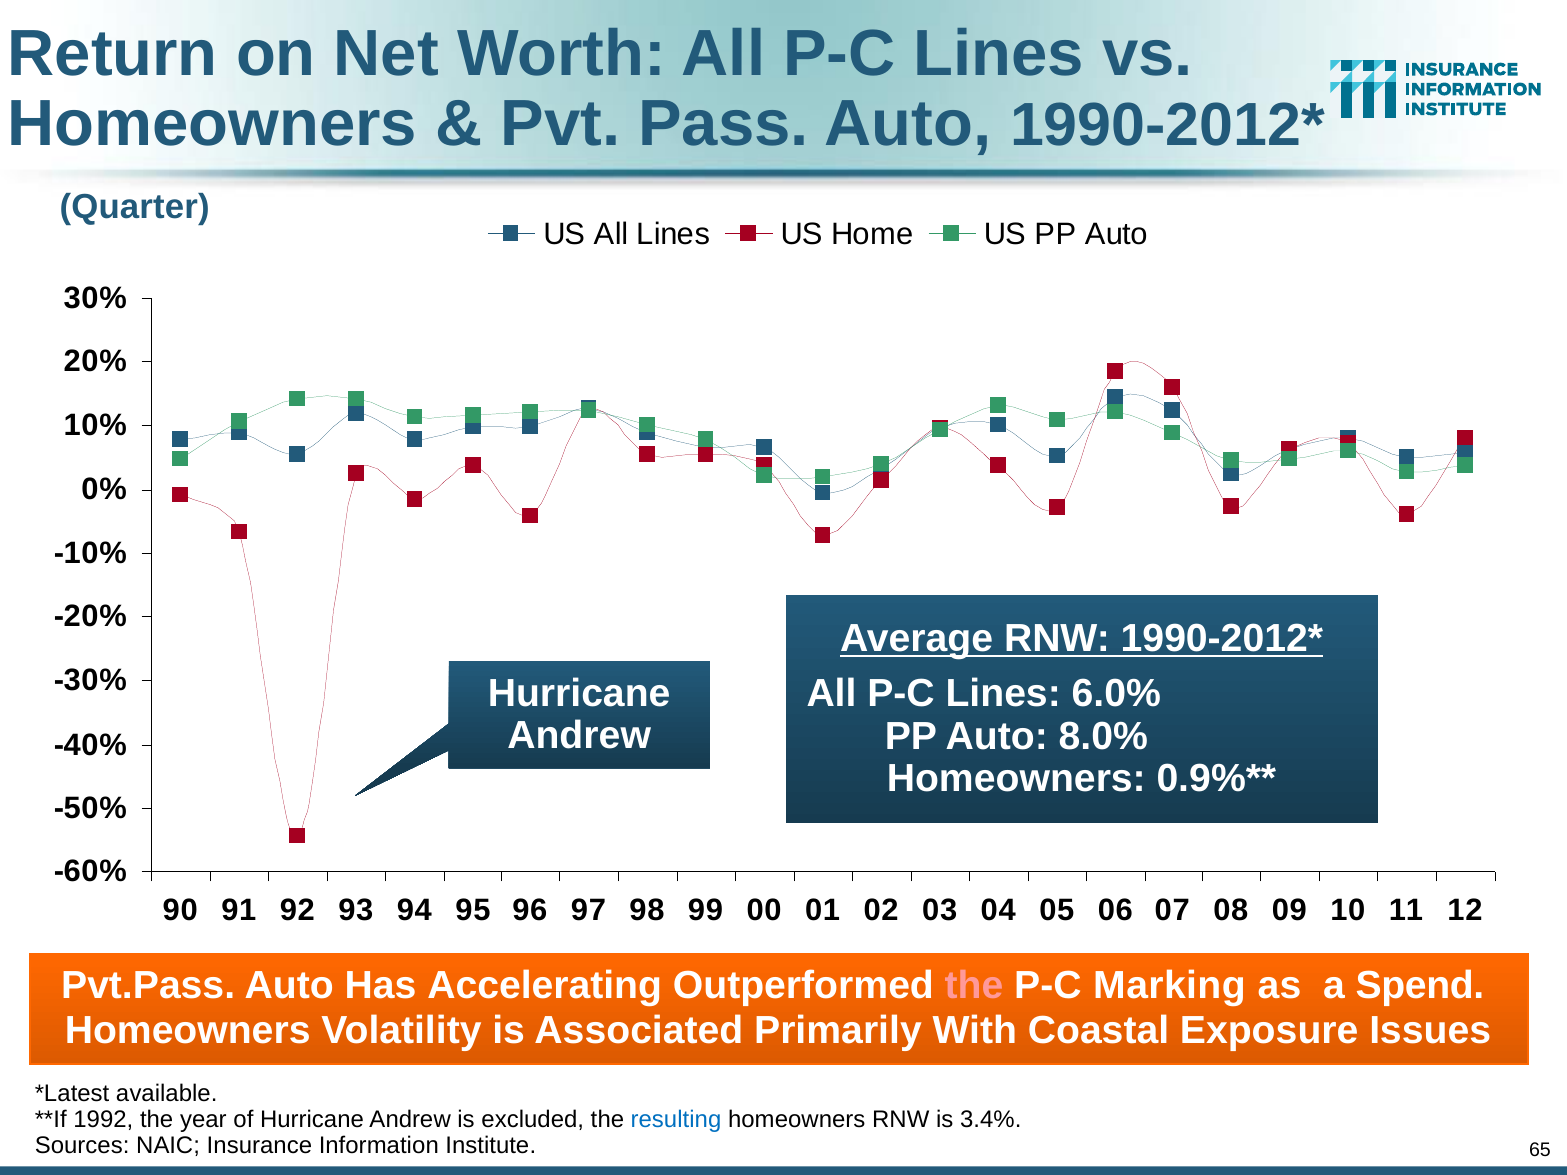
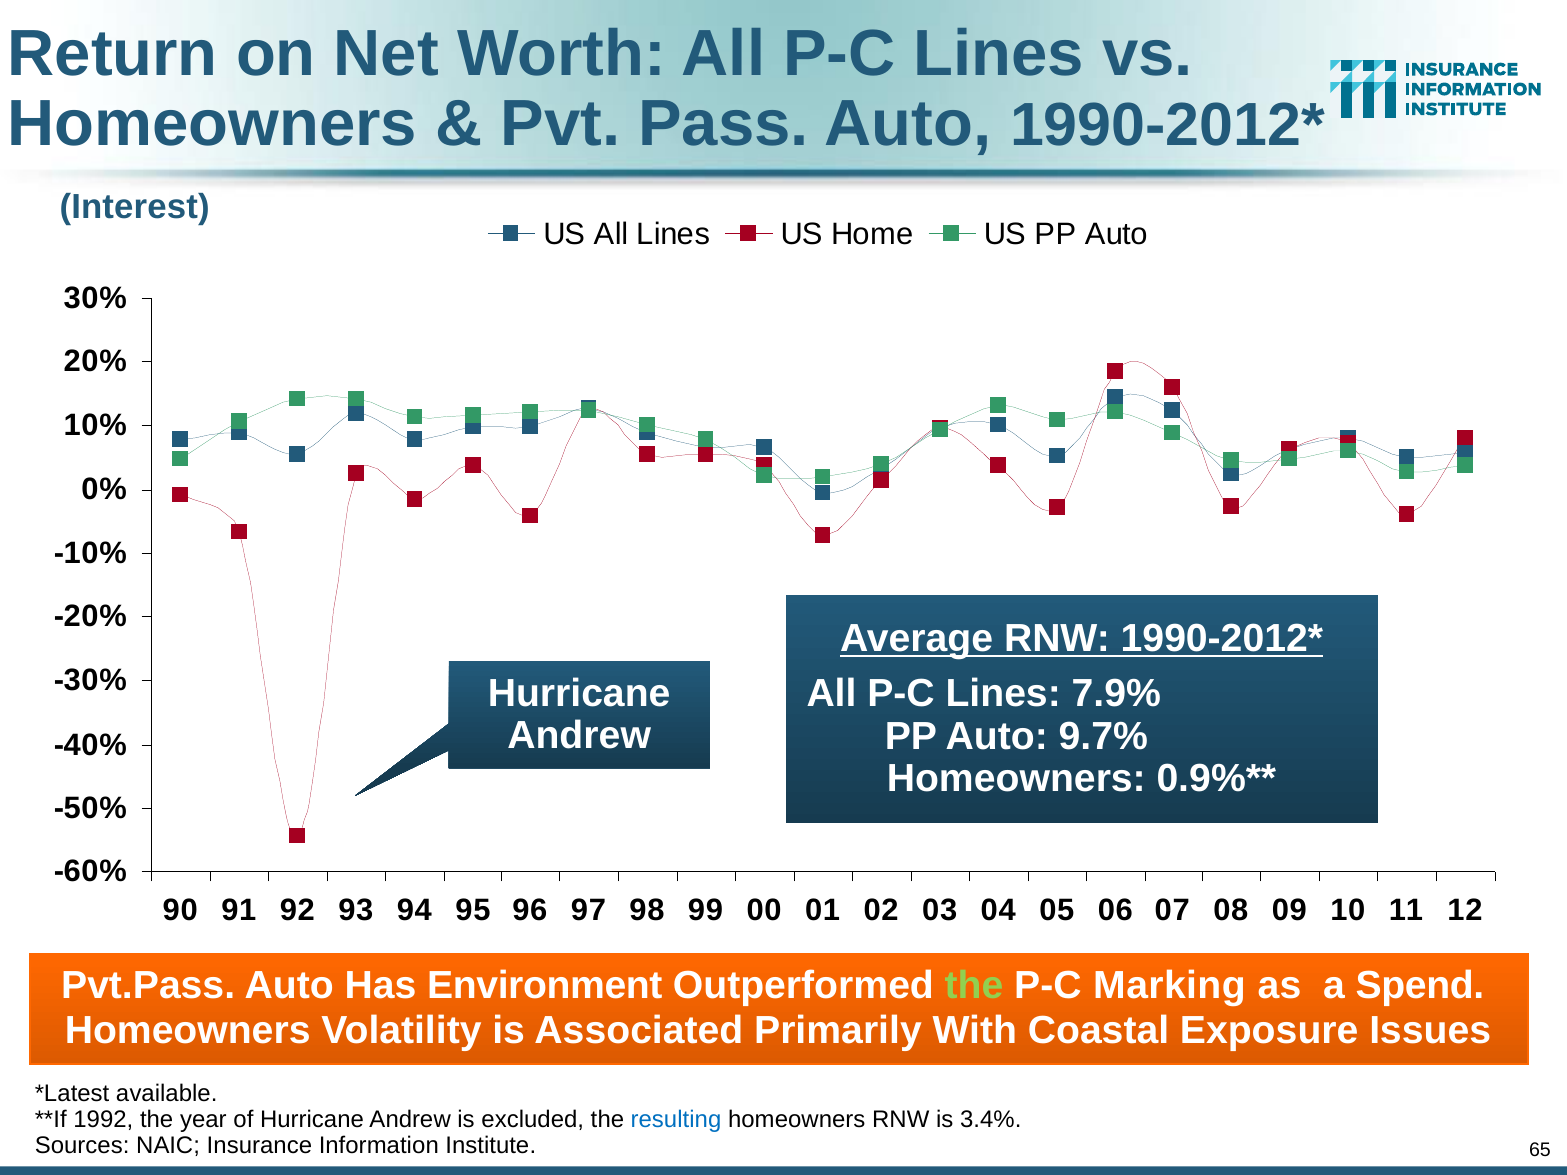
Quarter: Quarter -> Interest (135, 207)
6.0%: 6.0% -> 7.9% (1116, 694)
8.0%: 8.0% -> 9.7% (1103, 736)
Accelerating: Accelerating -> Environment (545, 986)
the colour: pink -> light green (974, 986)
